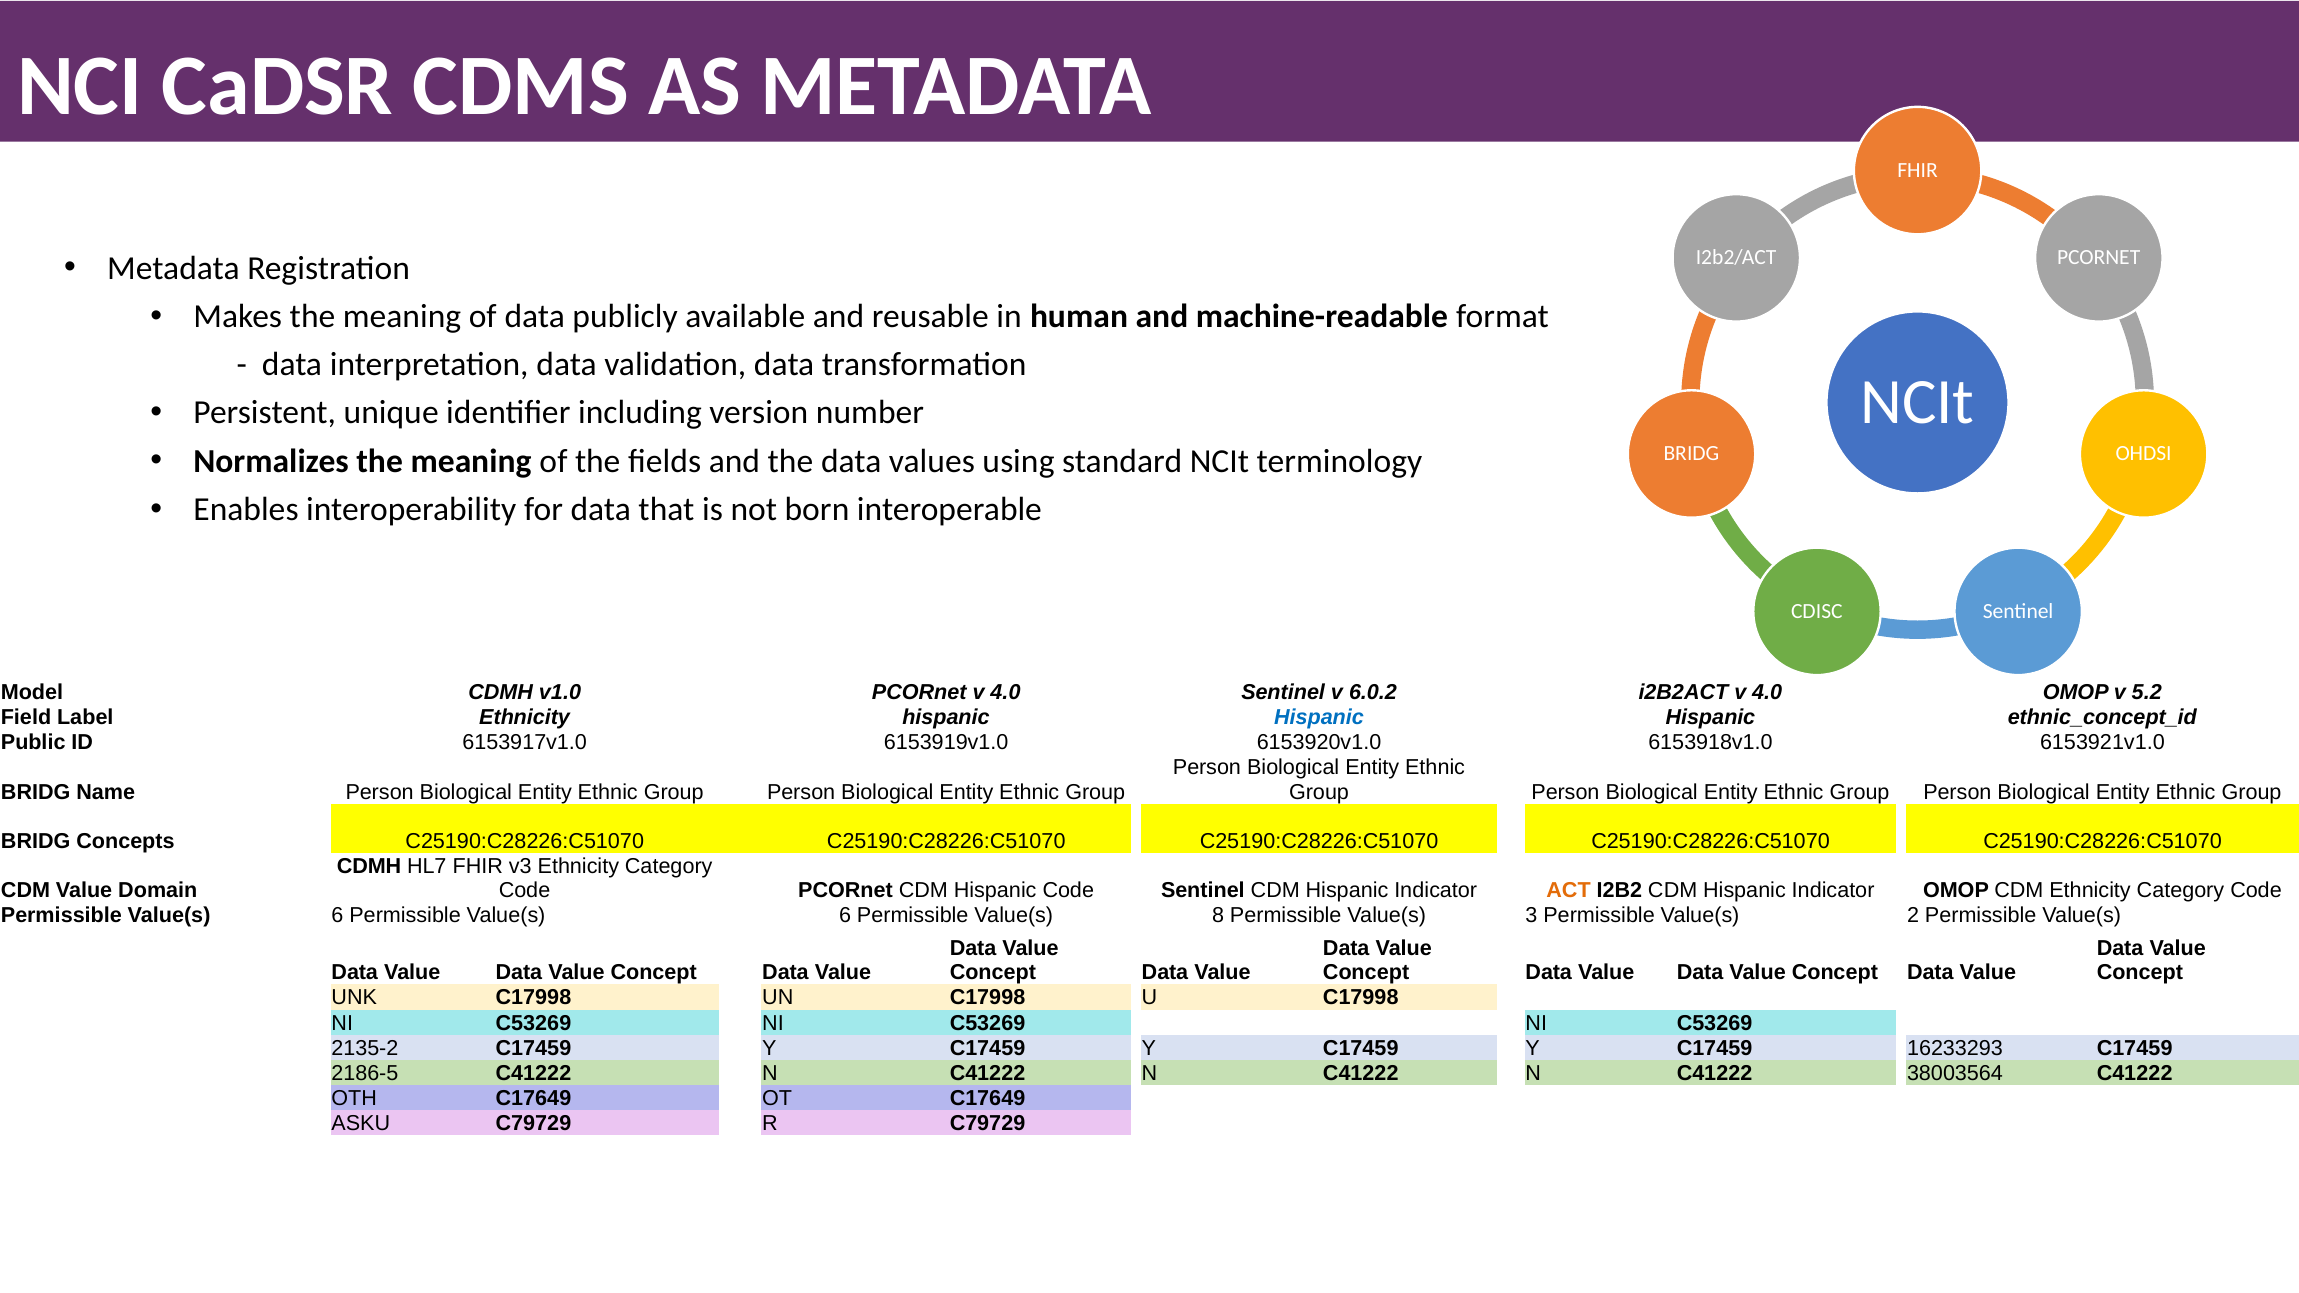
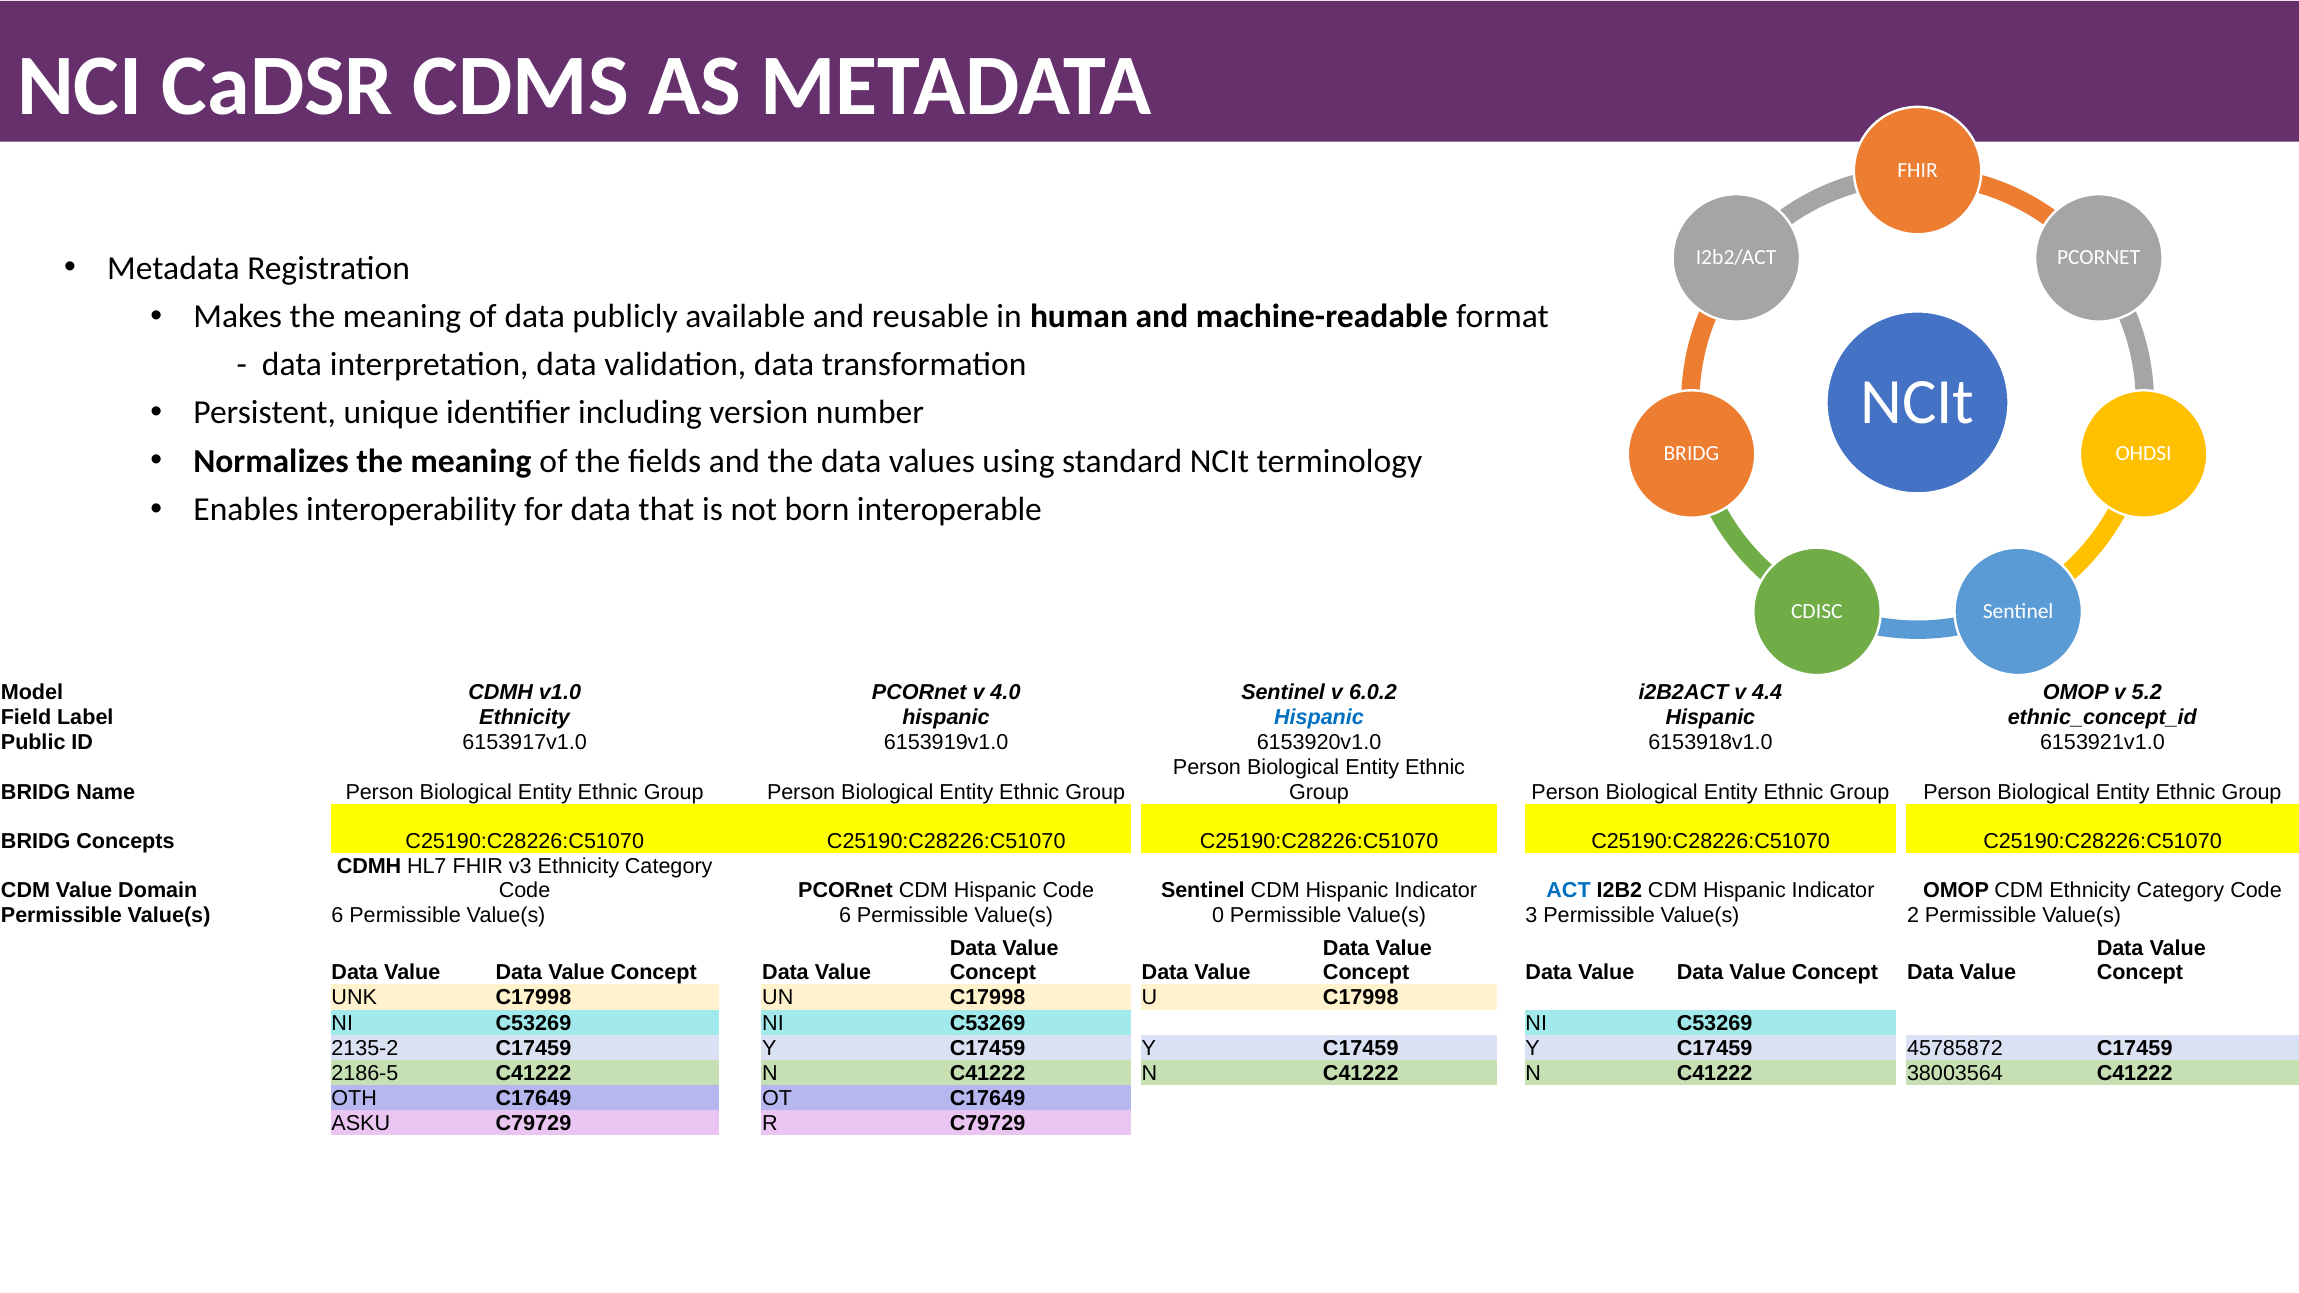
i2B2ACT v 4.0: 4.0 -> 4.4 (1767, 692)
ACT colour: orange -> blue (1569, 891)
8: 8 -> 0 (1218, 916)
16233293: 16233293 -> 45785872 (1955, 1048)
